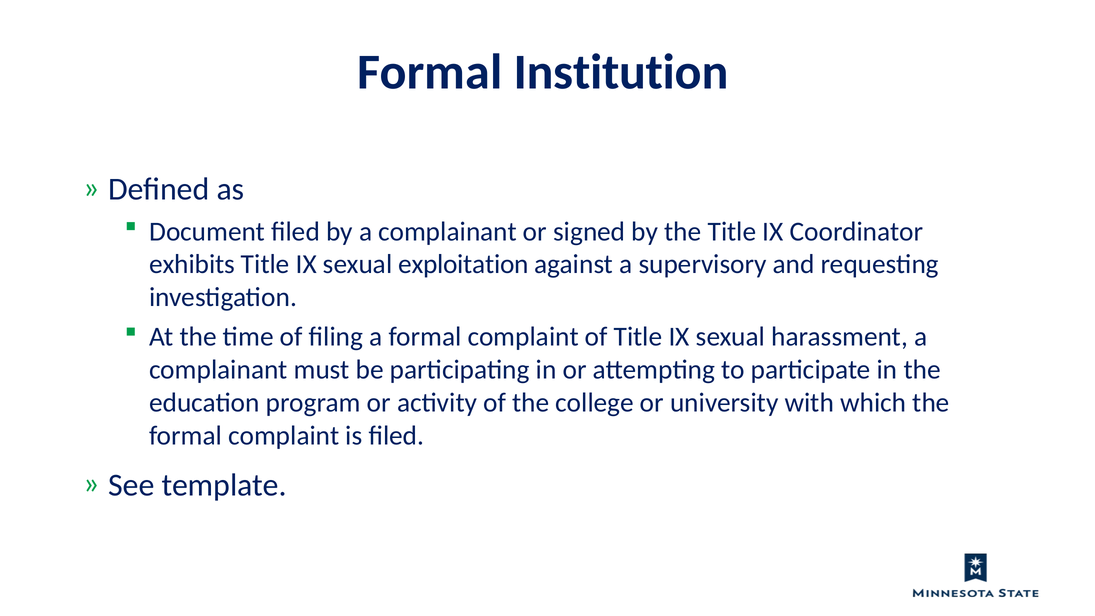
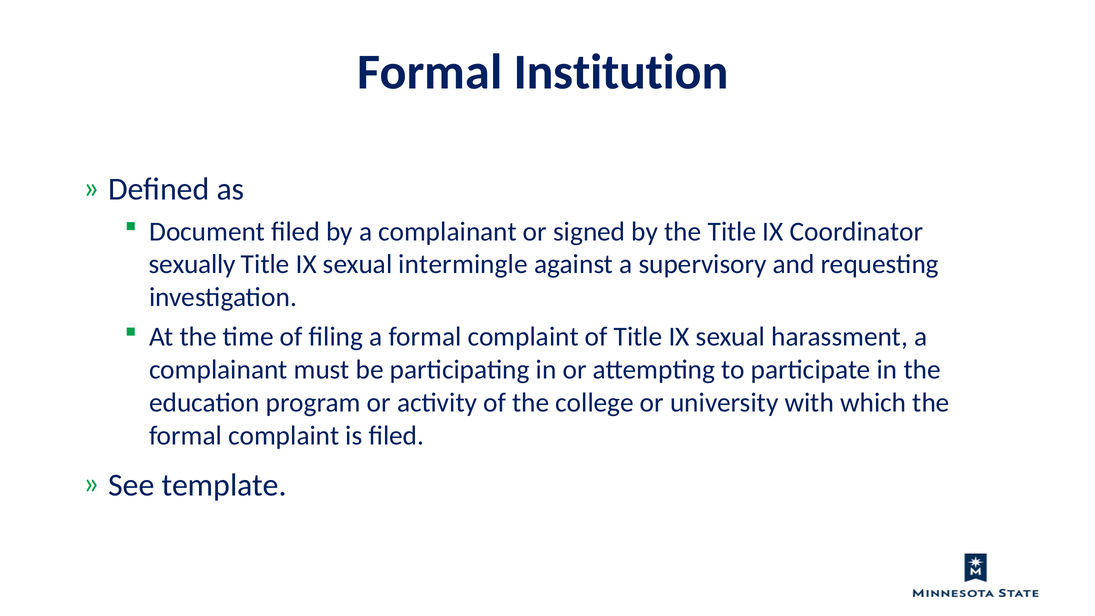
exhibits: exhibits -> sexually (192, 264)
exploitation: exploitation -> intermingle (463, 264)
